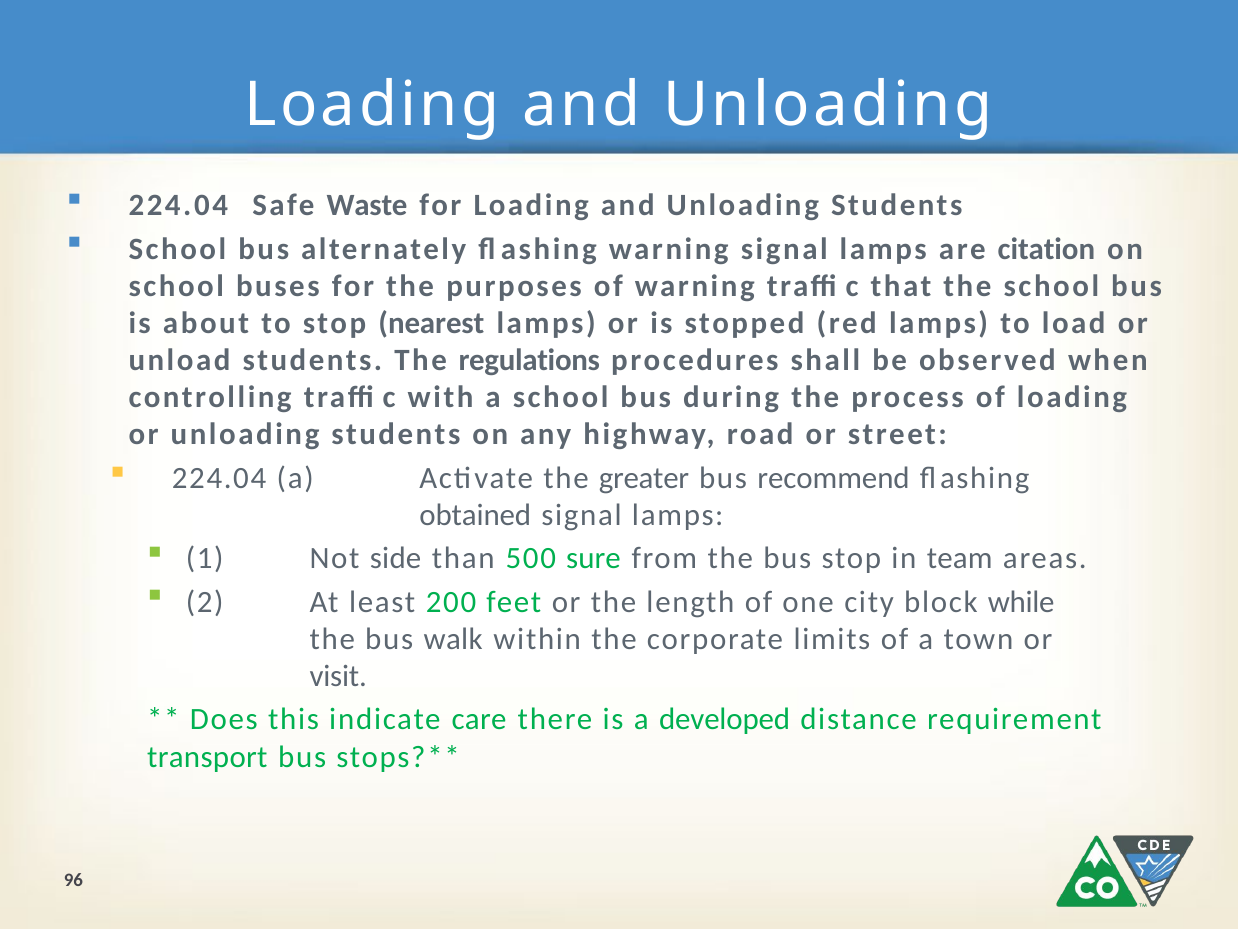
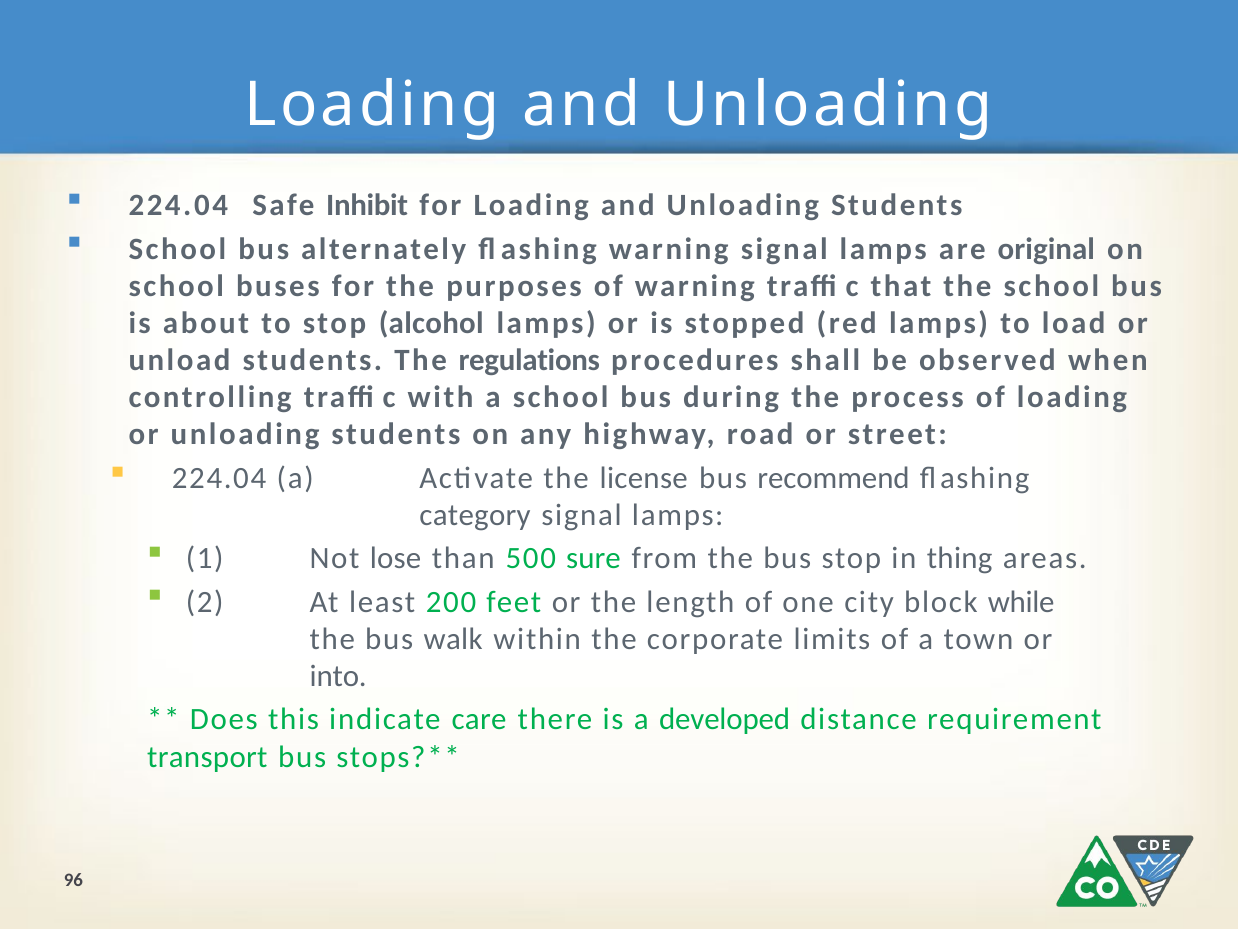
Waste: Waste -> Inhibit (367, 206)
citation: citation -> original (1046, 249)
nearest: nearest -> alcohol (431, 323)
greater: greater -> license (644, 478)
obtained: obtained -> category (475, 515)
side: side -> lose (396, 558)
team: team -> thing (960, 558)
visit: visit -> into (338, 676)
